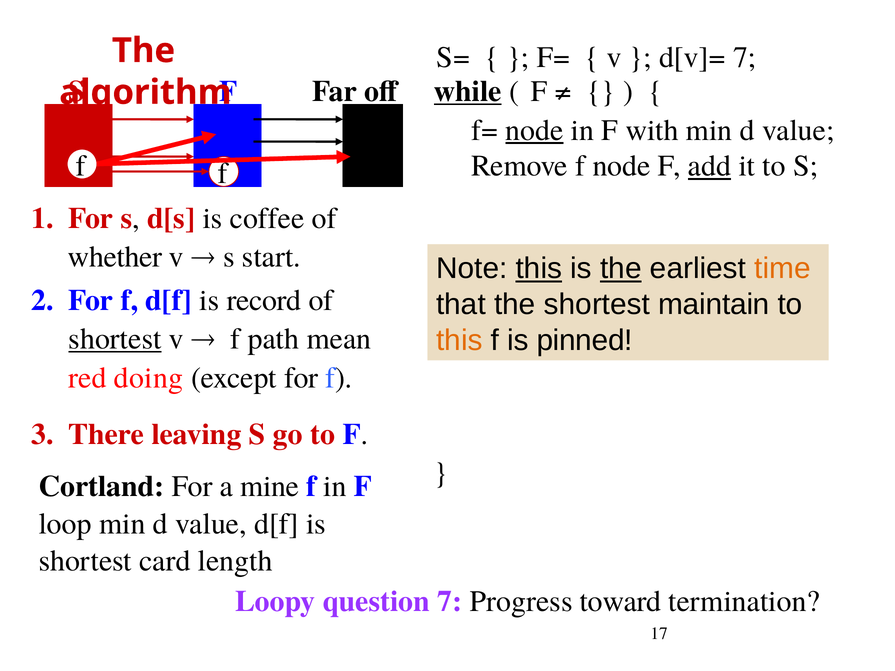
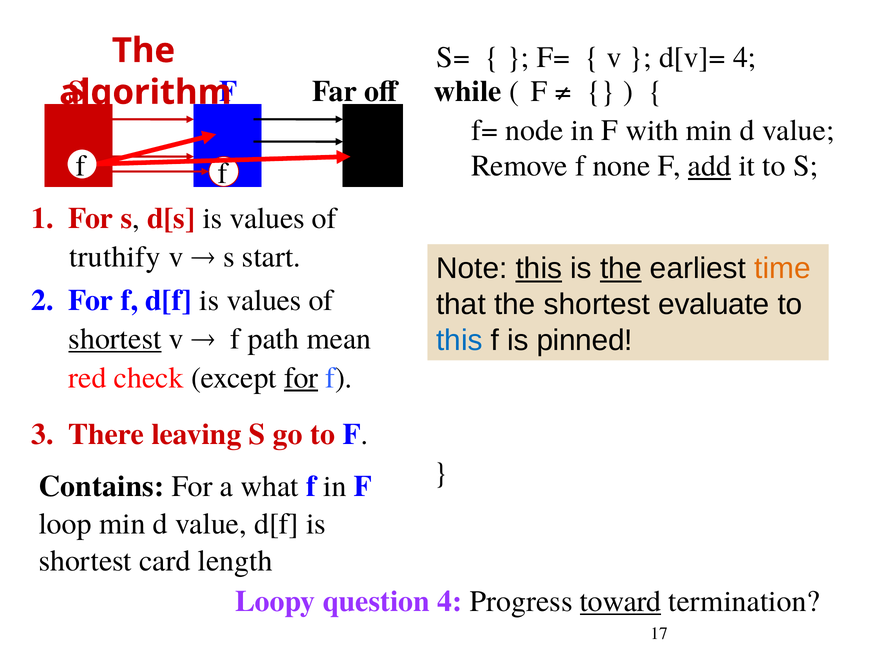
d[v]= 7: 7 -> 4 (745, 57)
while underline: present -> none (468, 92)
node underline: present -> none (534, 130)
f node: node -> none (622, 166)
d[s is coffee: coffee -> values (267, 218)
whether: whether -> truthify (115, 257)
d[f is record: record -> values (264, 300)
maintain: maintain -> evaluate (714, 305)
this colour: orange -> blue (459, 340)
doing: doing -> check (149, 378)
for underline: none -> present (301, 378)
Cortland: Cortland -> Contains (101, 487)
mine: mine -> what (270, 487)
question 7: 7 -> 4 (450, 602)
toward underline: none -> present (621, 602)
